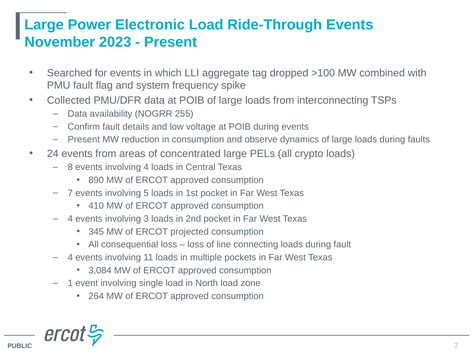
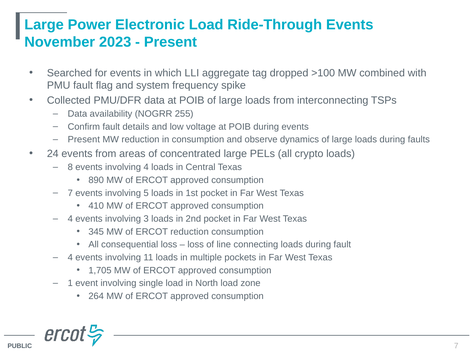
ERCOT projected: projected -> reduction (190, 232)
3,084: 3,084 -> 1,705 (100, 271)
